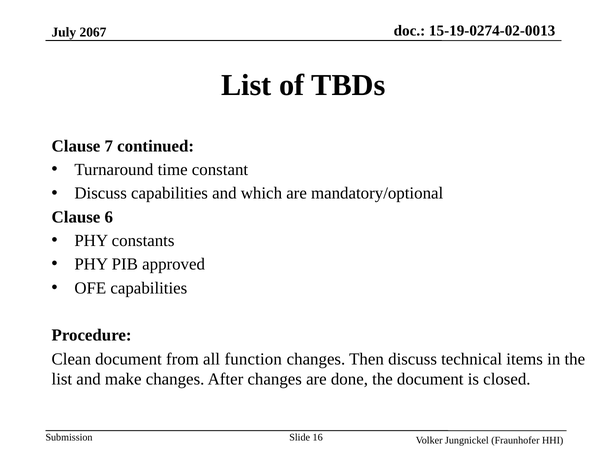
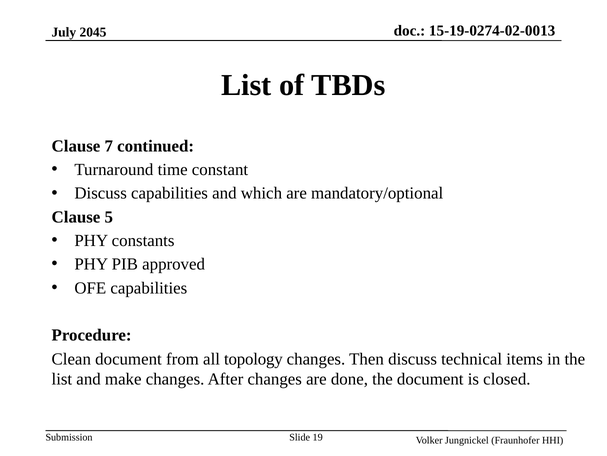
2067: 2067 -> 2045 (93, 32)
6: 6 -> 5 (109, 217)
function: function -> topology (253, 358)
16: 16 -> 19 (318, 437)
